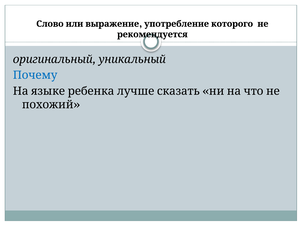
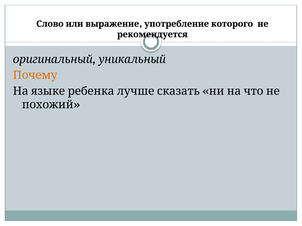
Почему colour: blue -> orange (35, 75)
